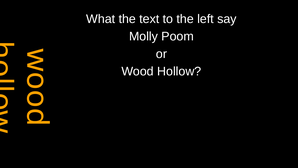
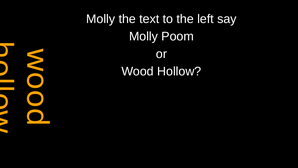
What: What -> Molly (101, 19)
